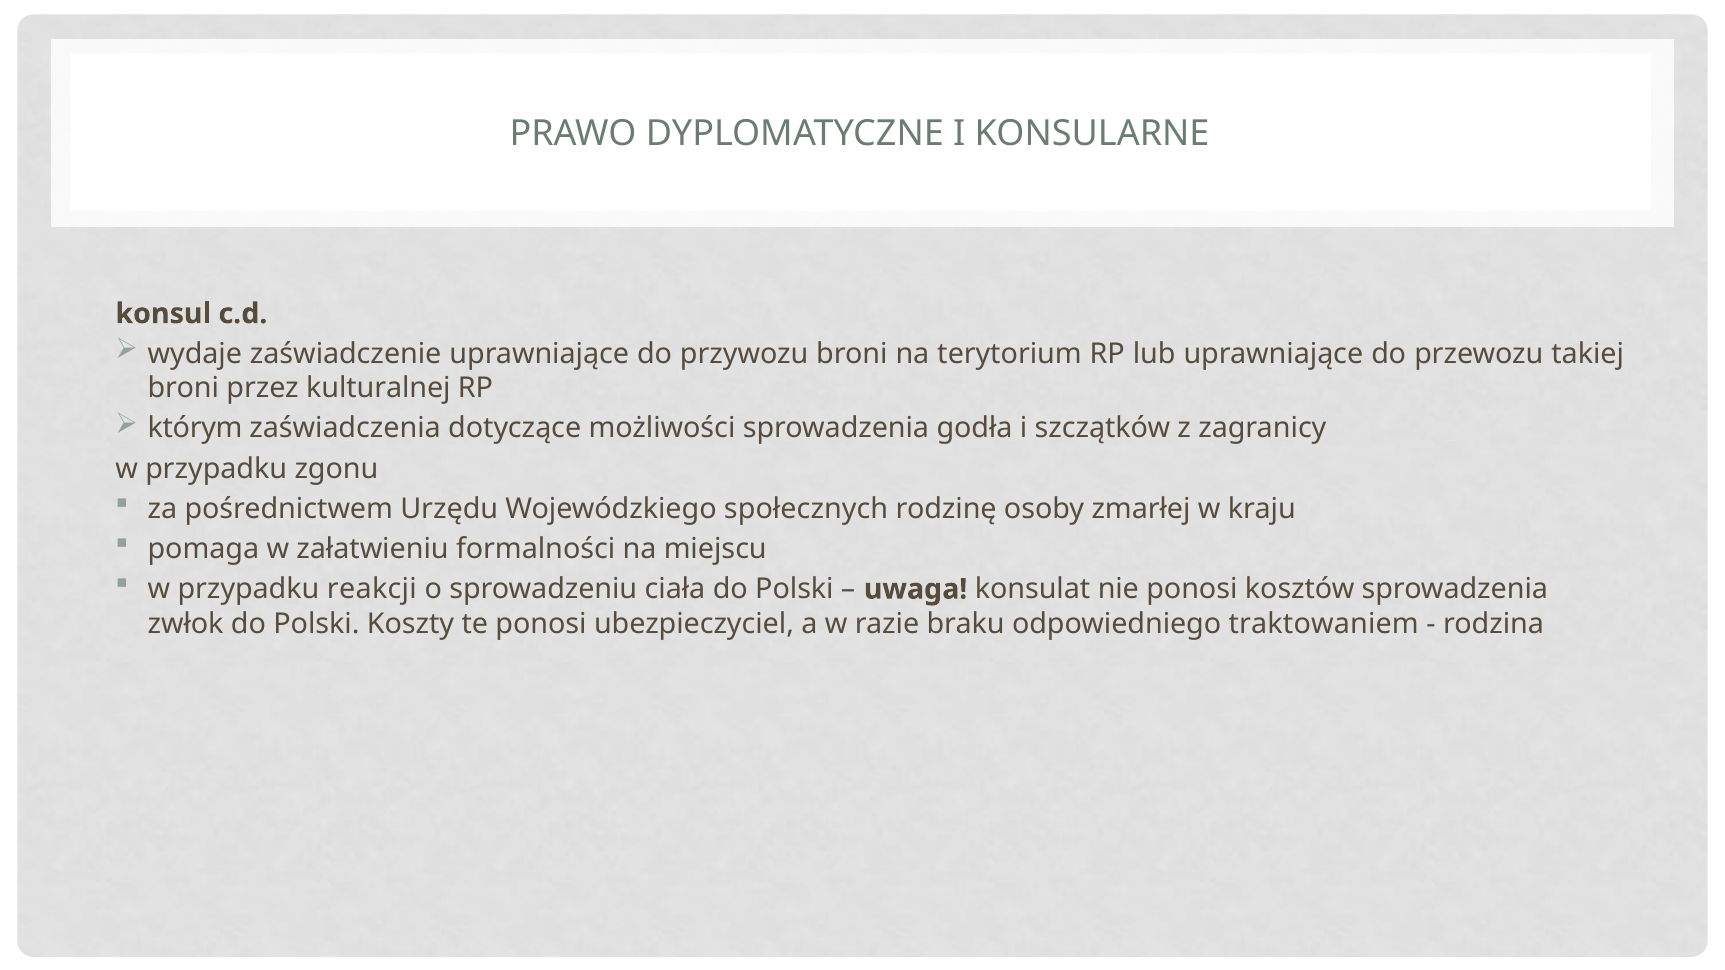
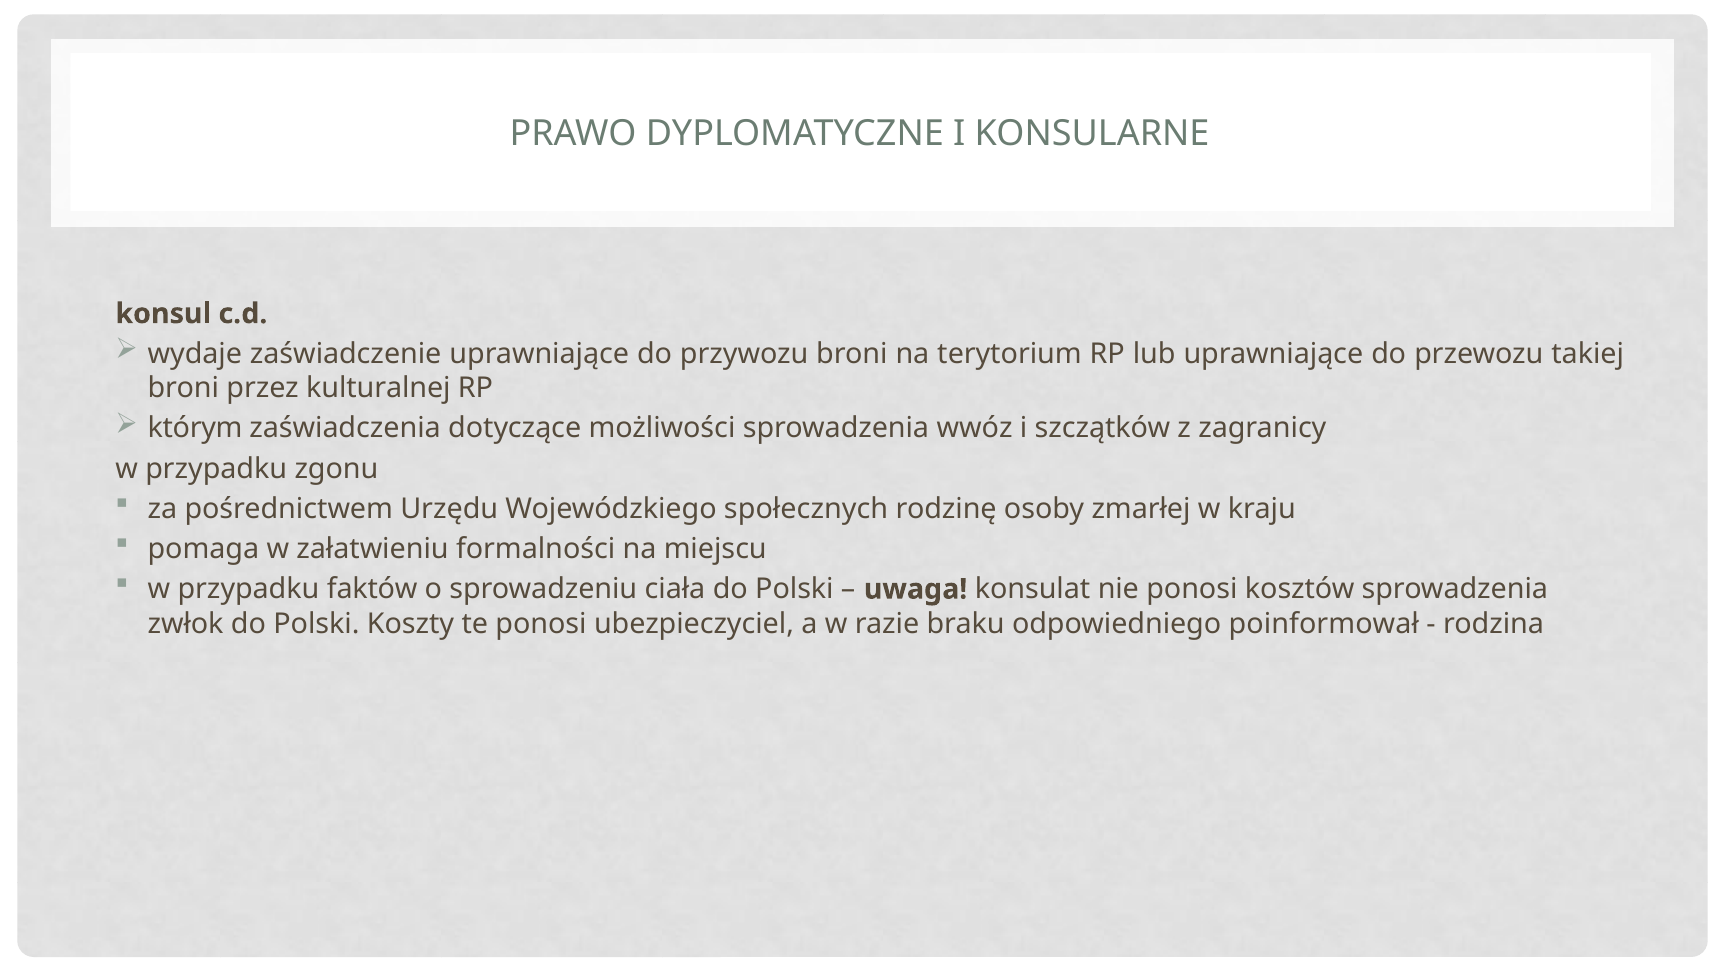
godła: godła -> wwóz (975, 429)
reakcji: reakcji -> faktów (372, 589)
traktowaniem: traktowaniem -> poinformował (1324, 624)
